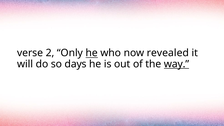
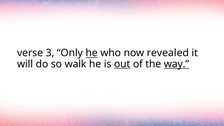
2: 2 -> 3 (50, 53)
days: days -> walk (76, 64)
out underline: none -> present (122, 64)
